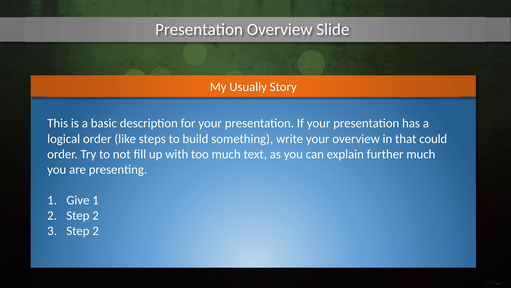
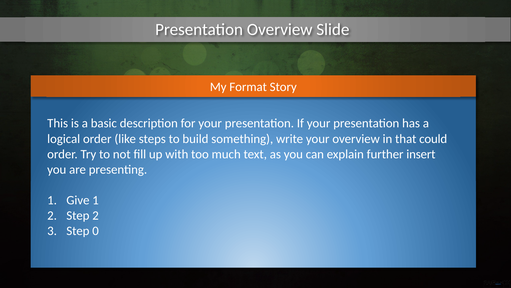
Usually: Usually -> Format (248, 87)
further much: much -> insert (421, 154)
3 Step 2: 2 -> 0 (96, 230)
